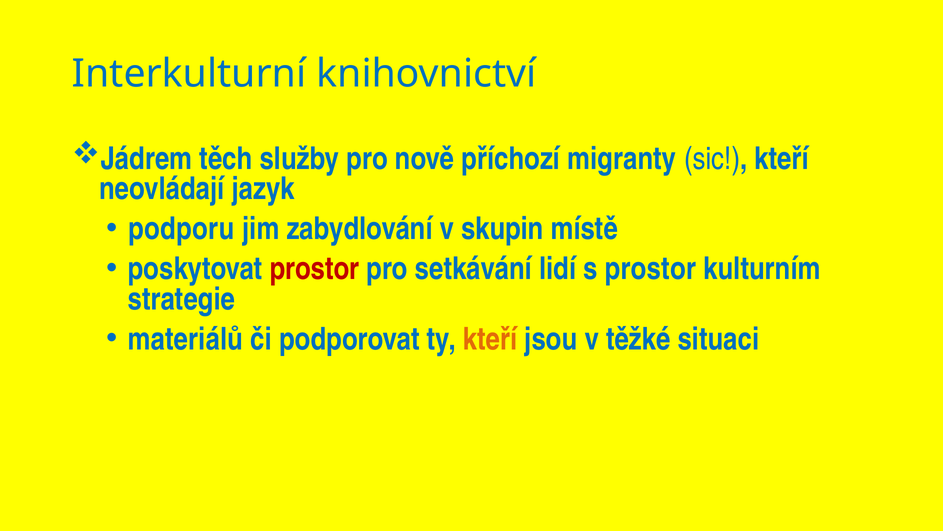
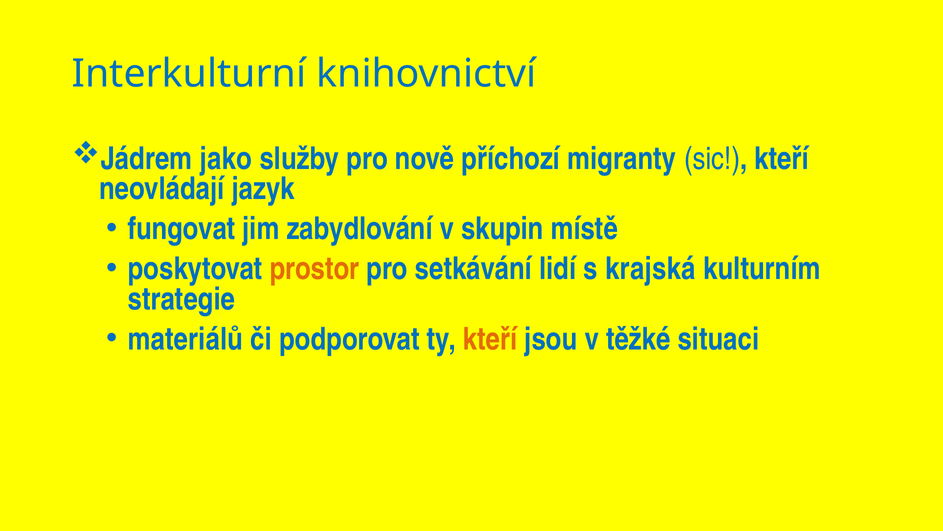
těch: těch -> jako (226, 159)
podporu: podporu -> fungovat (182, 229)
prostor colour: red -> orange (314, 269)
s prostor: prostor -> krajská (650, 269)
